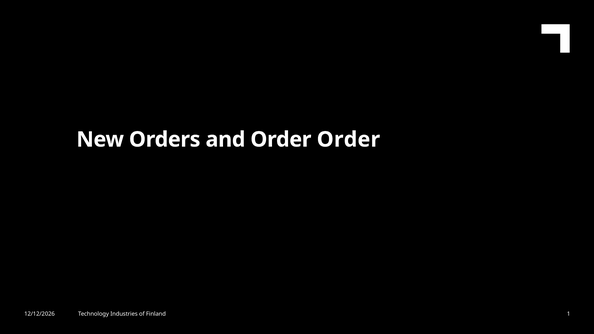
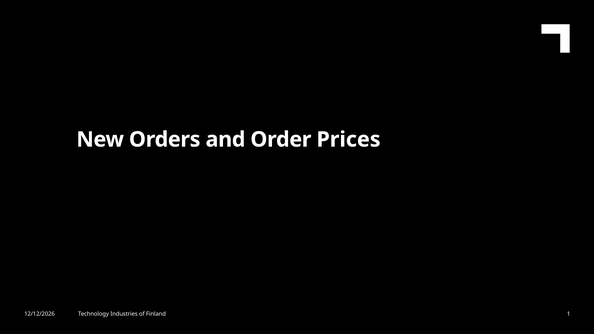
Order Order: Order -> Prices (349, 140)
